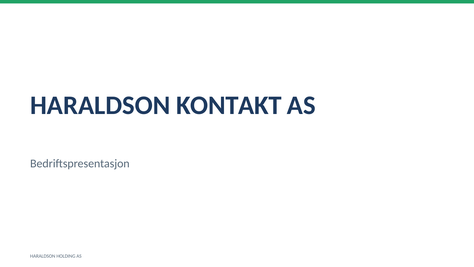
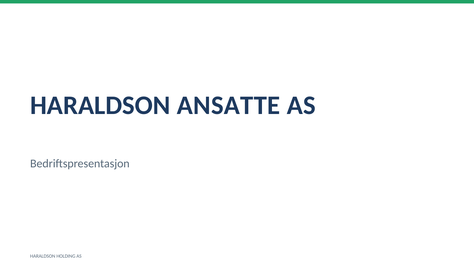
KONTAKT: KONTAKT -> ANSATTE (229, 105)
